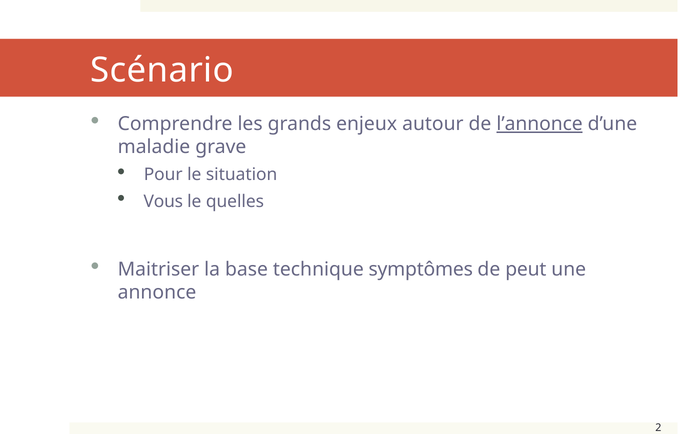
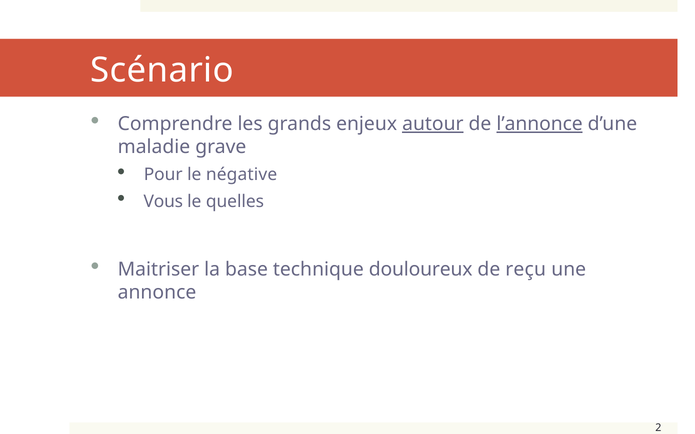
autour underline: none -> present (433, 124)
situation: situation -> négative (242, 175)
symptômes: symptômes -> douloureux (421, 270)
peut: peut -> reçu (526, 270)
